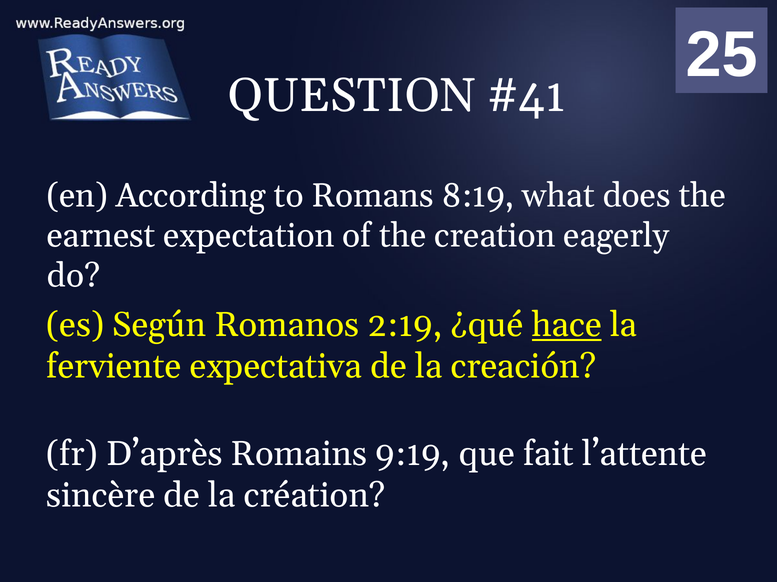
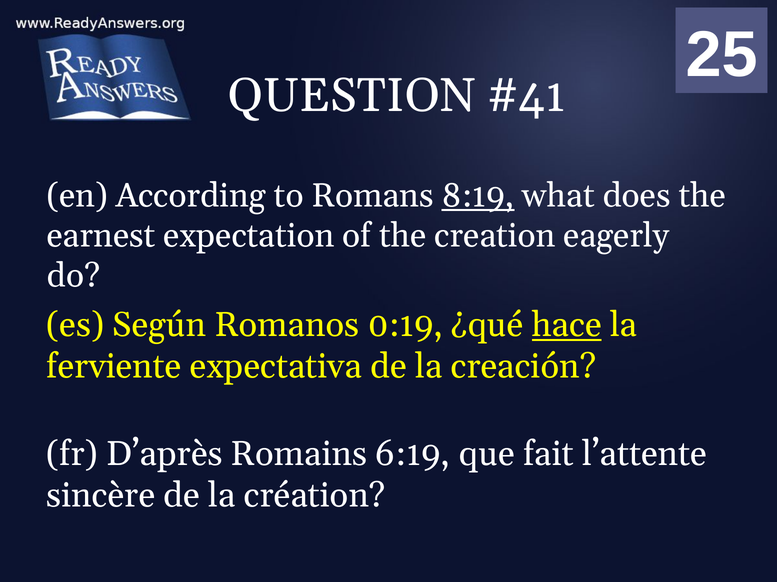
8:19 underline: none -> present (478, 196)
2:19: 2:19 -> 0:19 (405, 325)
9:19: 9:19 -> 6:19 (413, 454)
